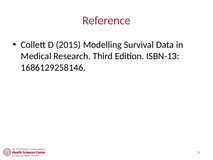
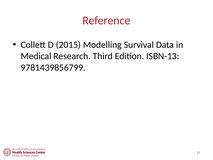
1686129258146: 1686129258146 -> 9781439856799 (53, 67)
